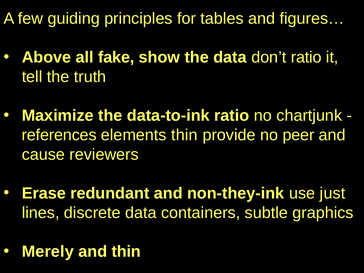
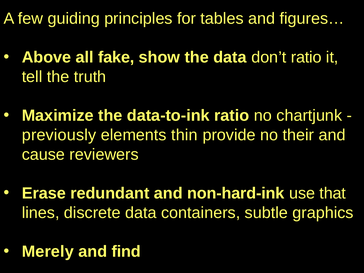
references: references -> previously (59, 135)
peer: peer -> their (298, 135)
non-they-ink: non-they-ink -> non-hard-ink (236, 193)
just: just -> that (333, 193)
and thin: thin -> find (126, 252)
